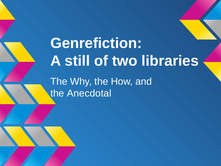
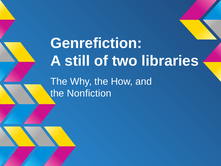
Anecdotal: Anecdotal -> Nonfiction (89, 93)
